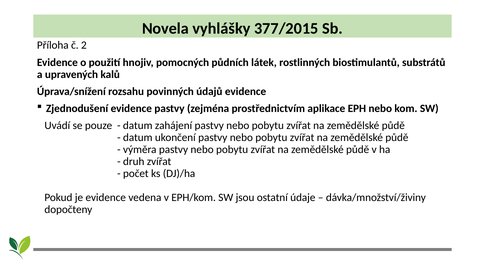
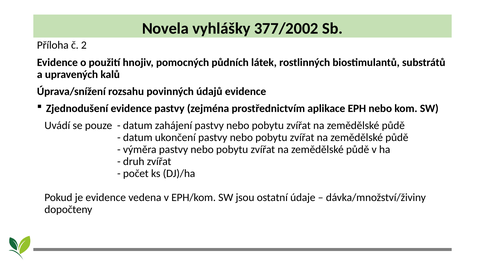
377/2015: 377/2015 -> 377/2002 (286, 29)
